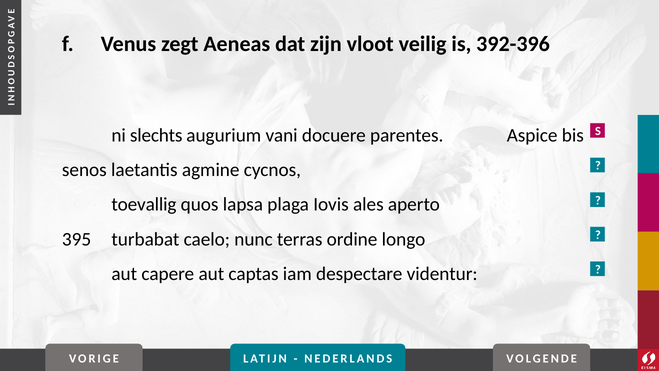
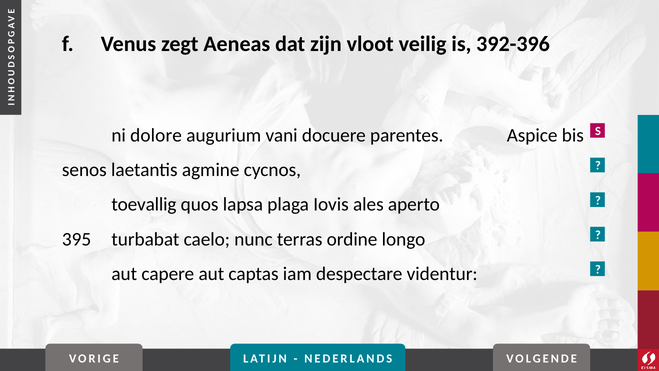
slechts: slechts -> dolore (156, 135)
